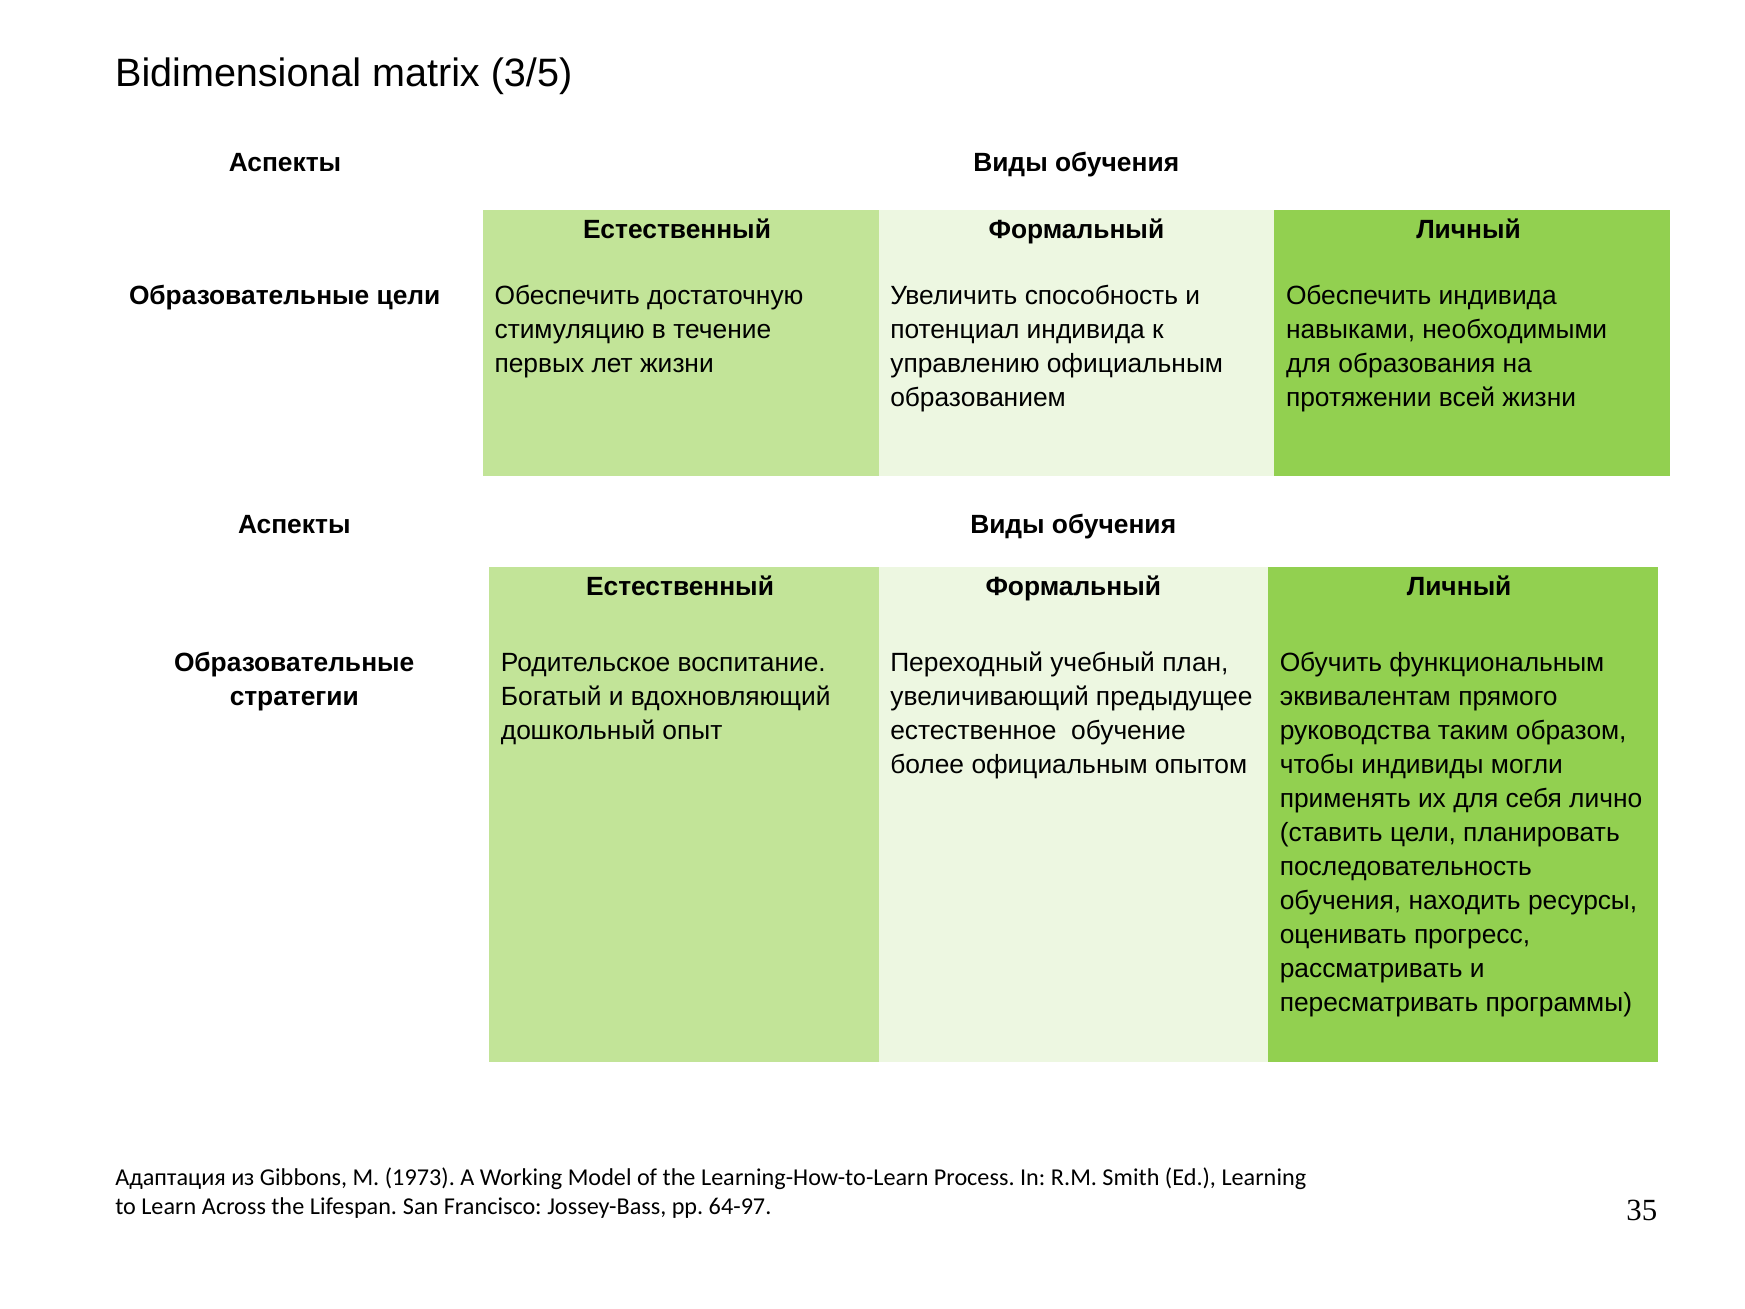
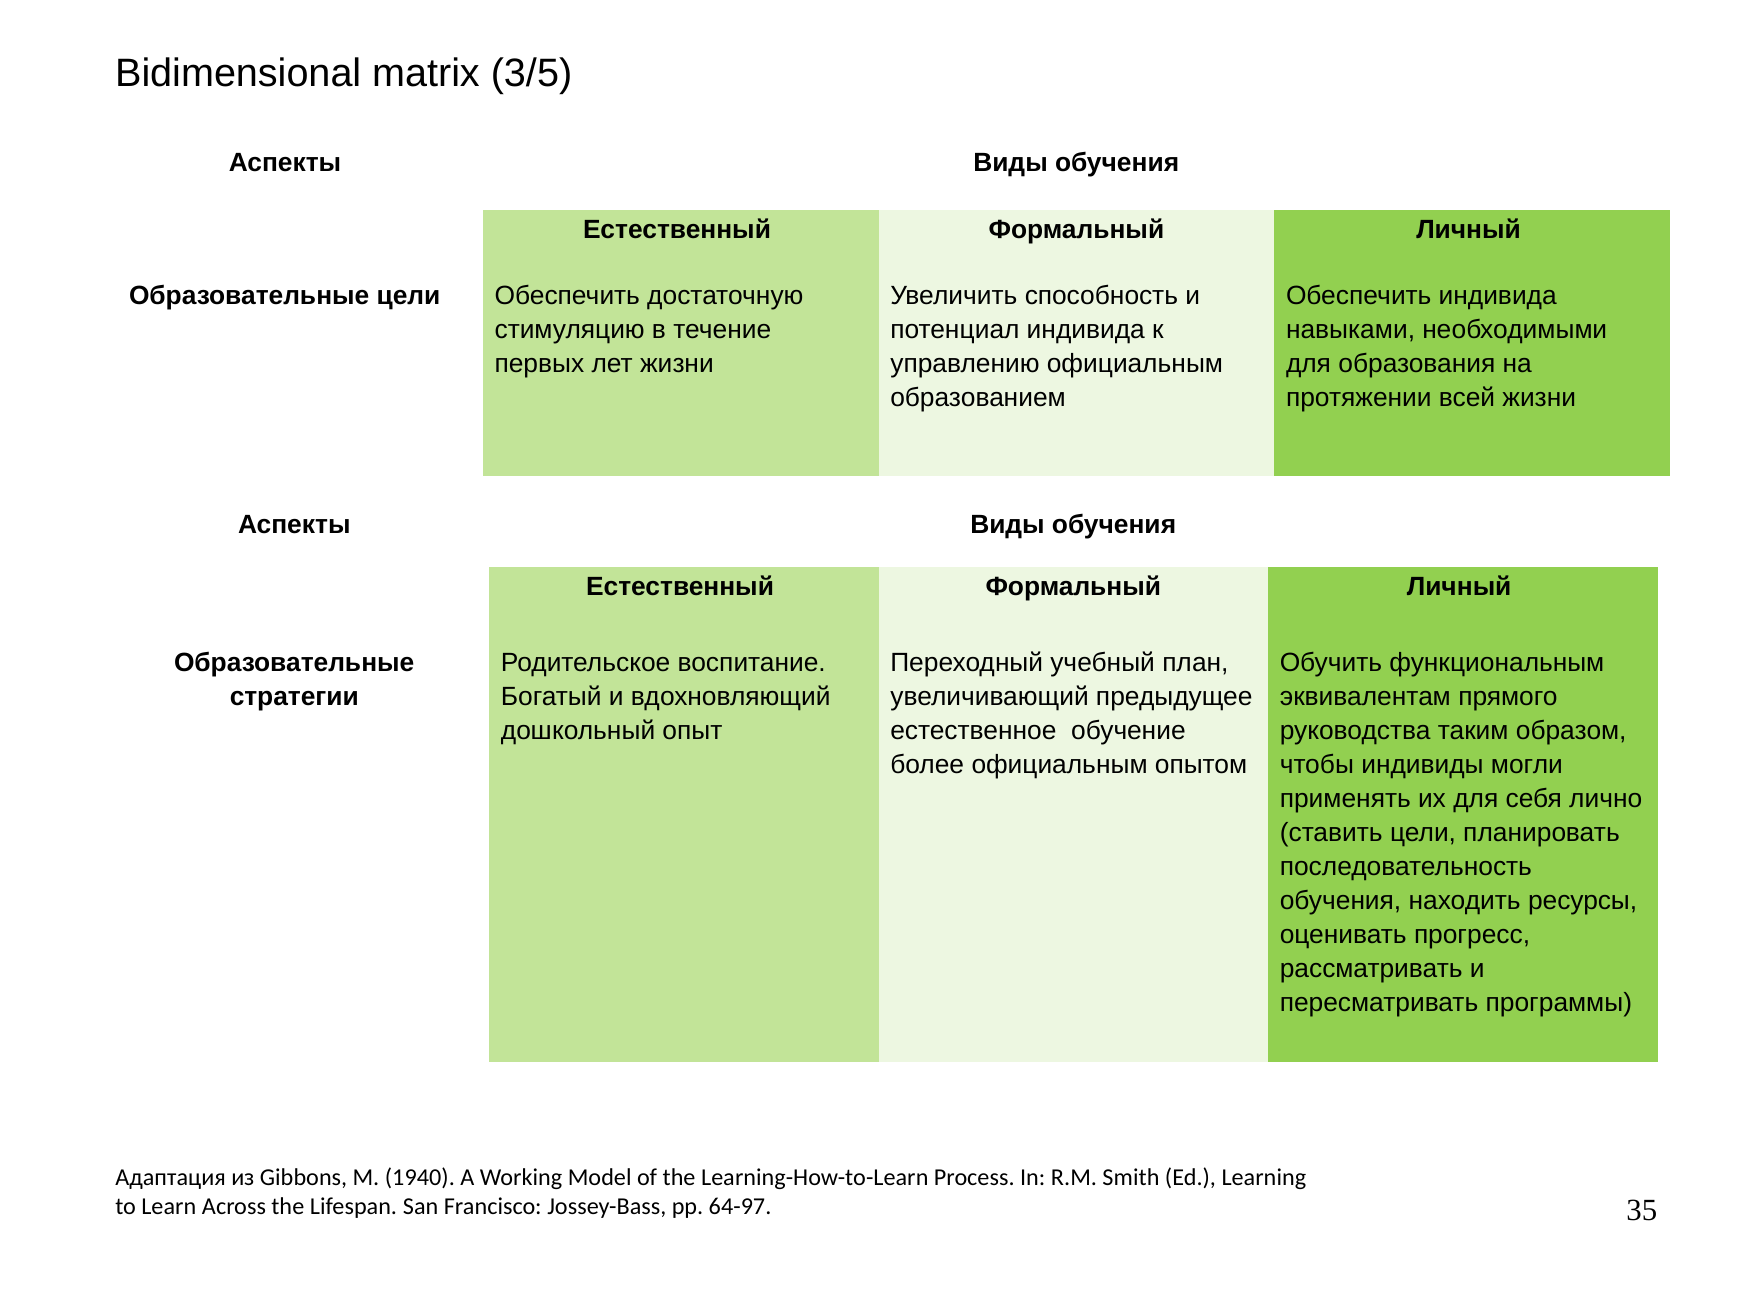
1973: 1973 -> 1940 (420, 1177)
